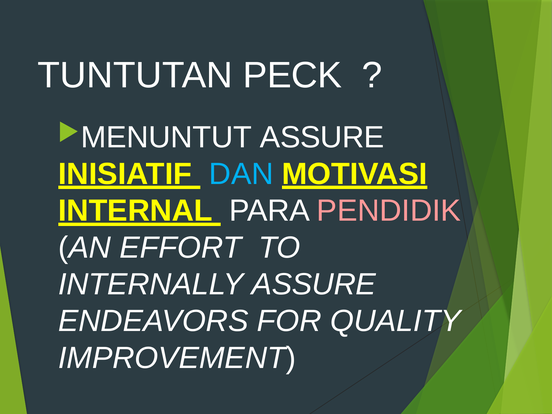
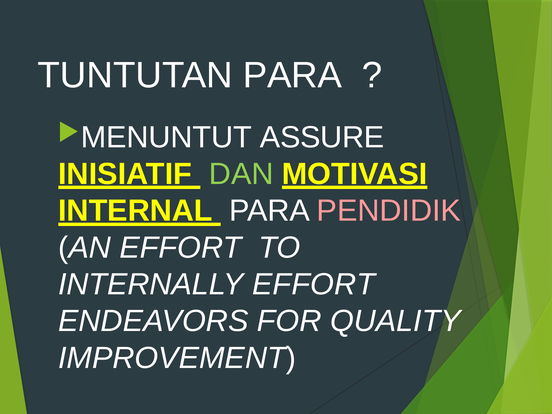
TUNTUTAN PECK: PECK -> PARA (292, 75)
DAN colour: light blue -> light green (241, 174)
INTERNALLY ASSURE: ASSURE -> EFFORT (314, 284)
